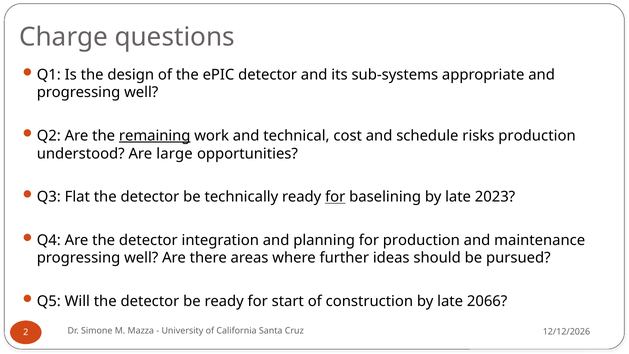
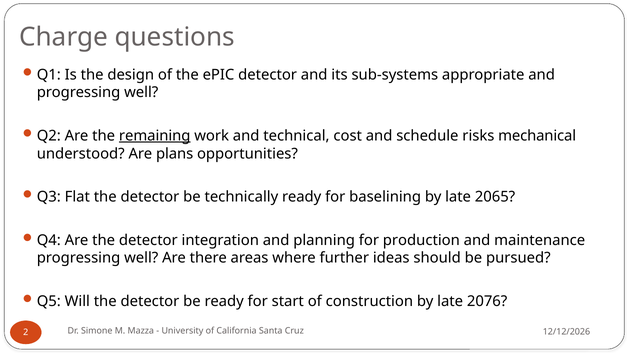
risks production: production -> mechanical (537, 136)
large: large -> plans (175, 154)
for underline: present -> none (335, 197)
2023: 2023 -> 2065 (495, 197)
2066: 2066 -> 2076 (487, 301)
